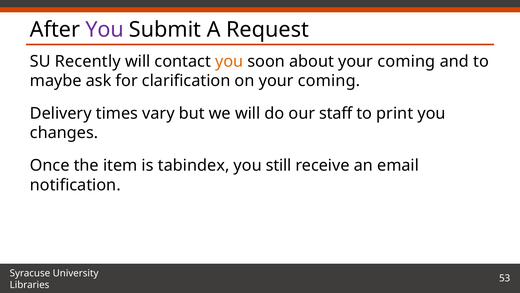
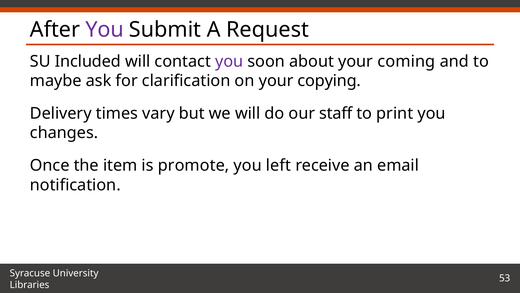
Recently: Recently -> Included (88, 61)
you colour: orange -> purple (229, 61)
on your coming: coming -> copying (329, 81)
tabindex: tabindex -> promote (194, 165)
still: still -> left (279, 165)
